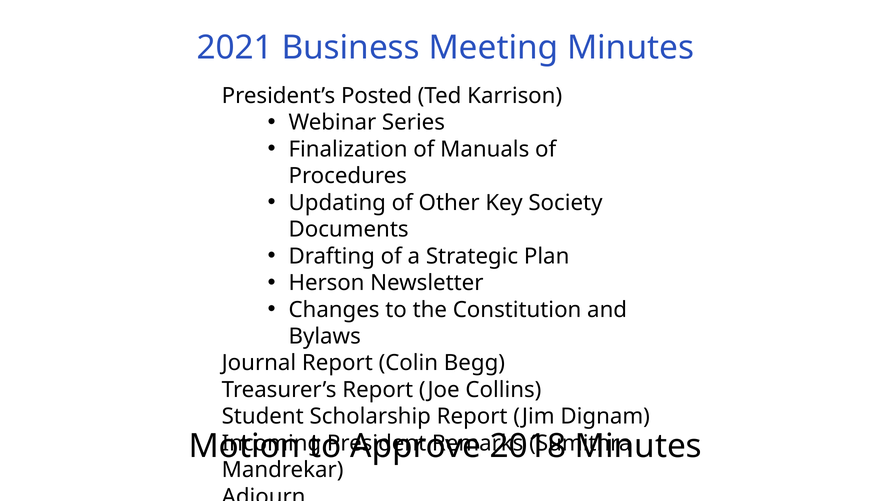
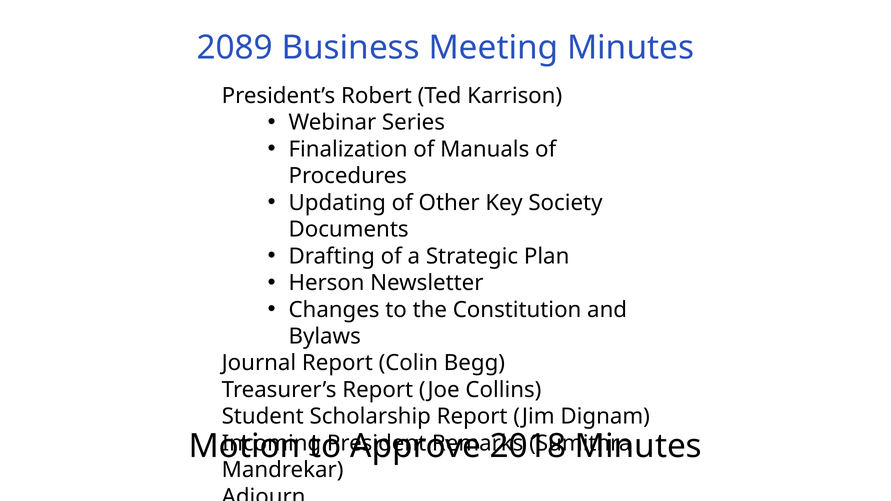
2021: 2021 -> 2089 (235, 48)
Posted: Posted -> Robert (376, 96)
